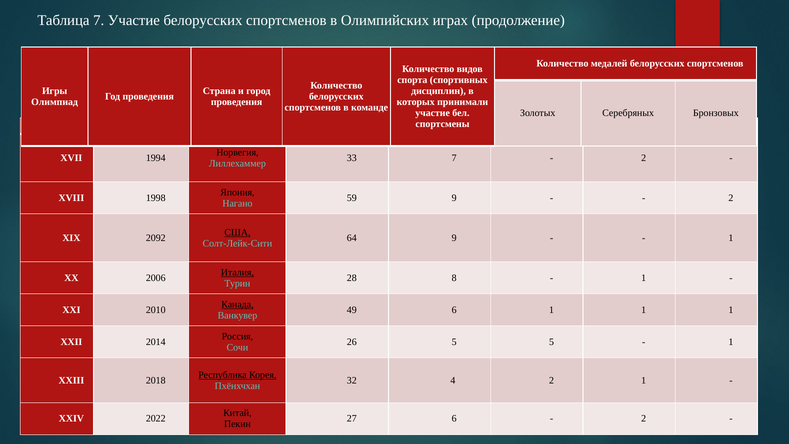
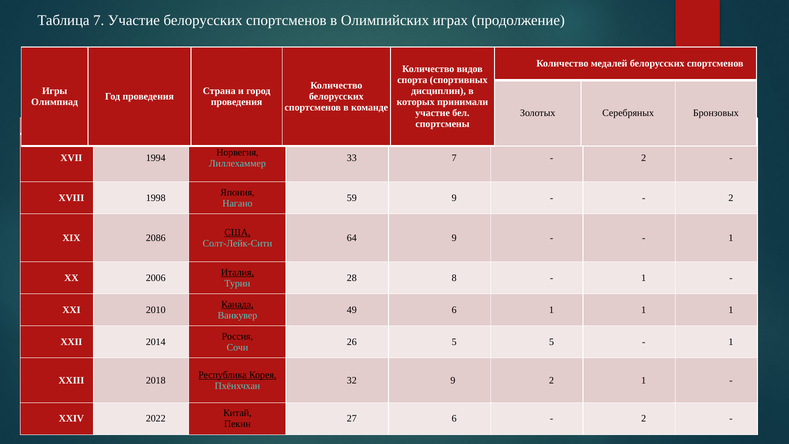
2092: 2092 -> 2086 (156, 238)
32 4: 4 -> 9 (453, 380)
